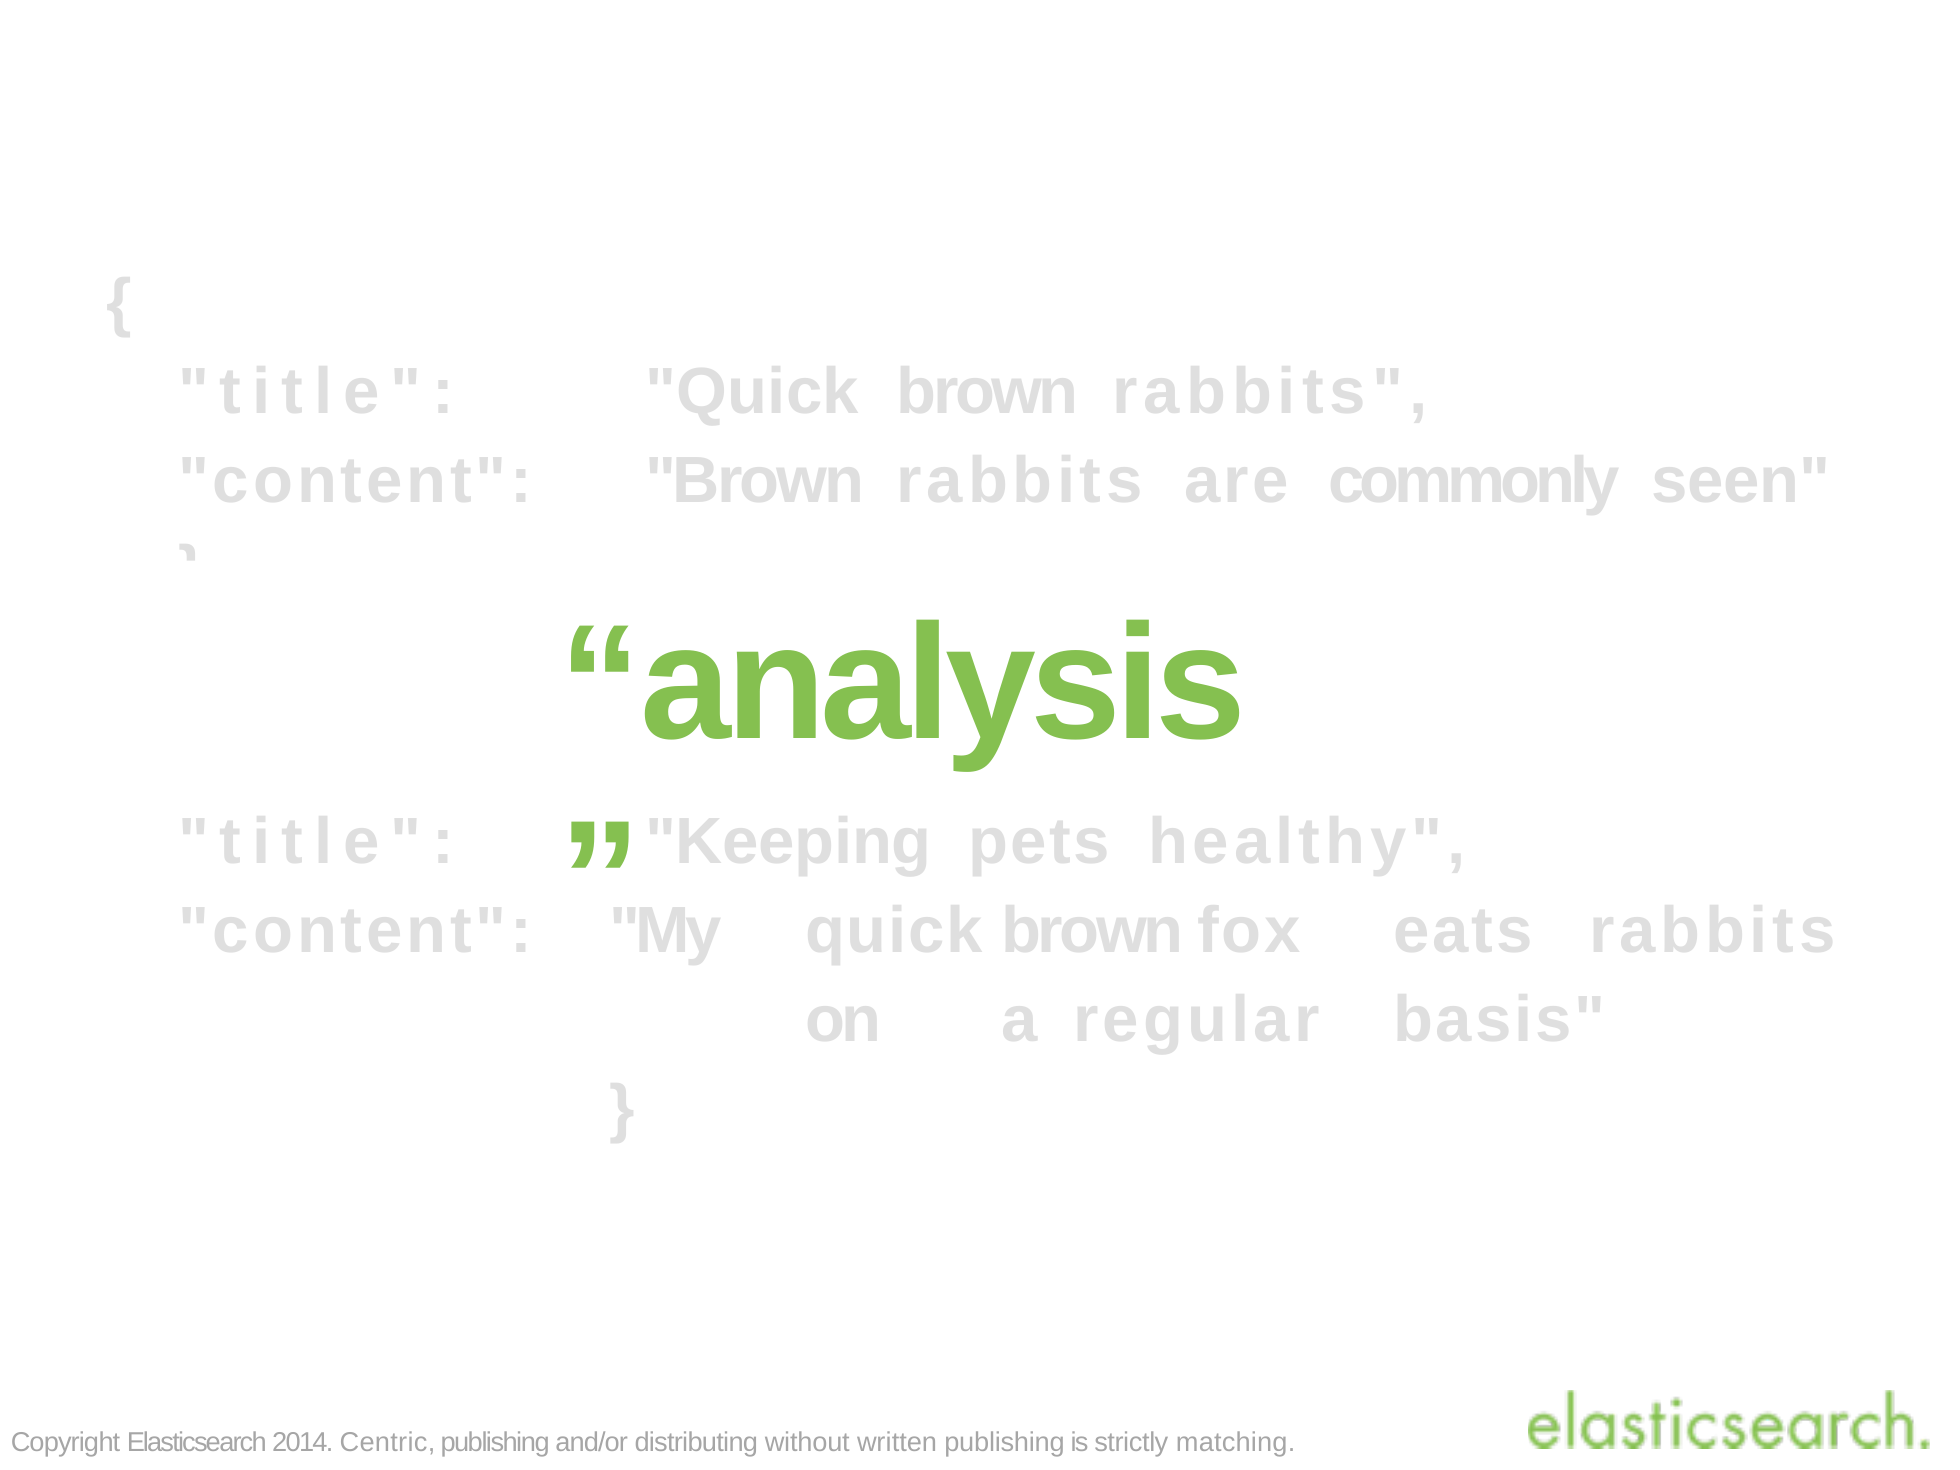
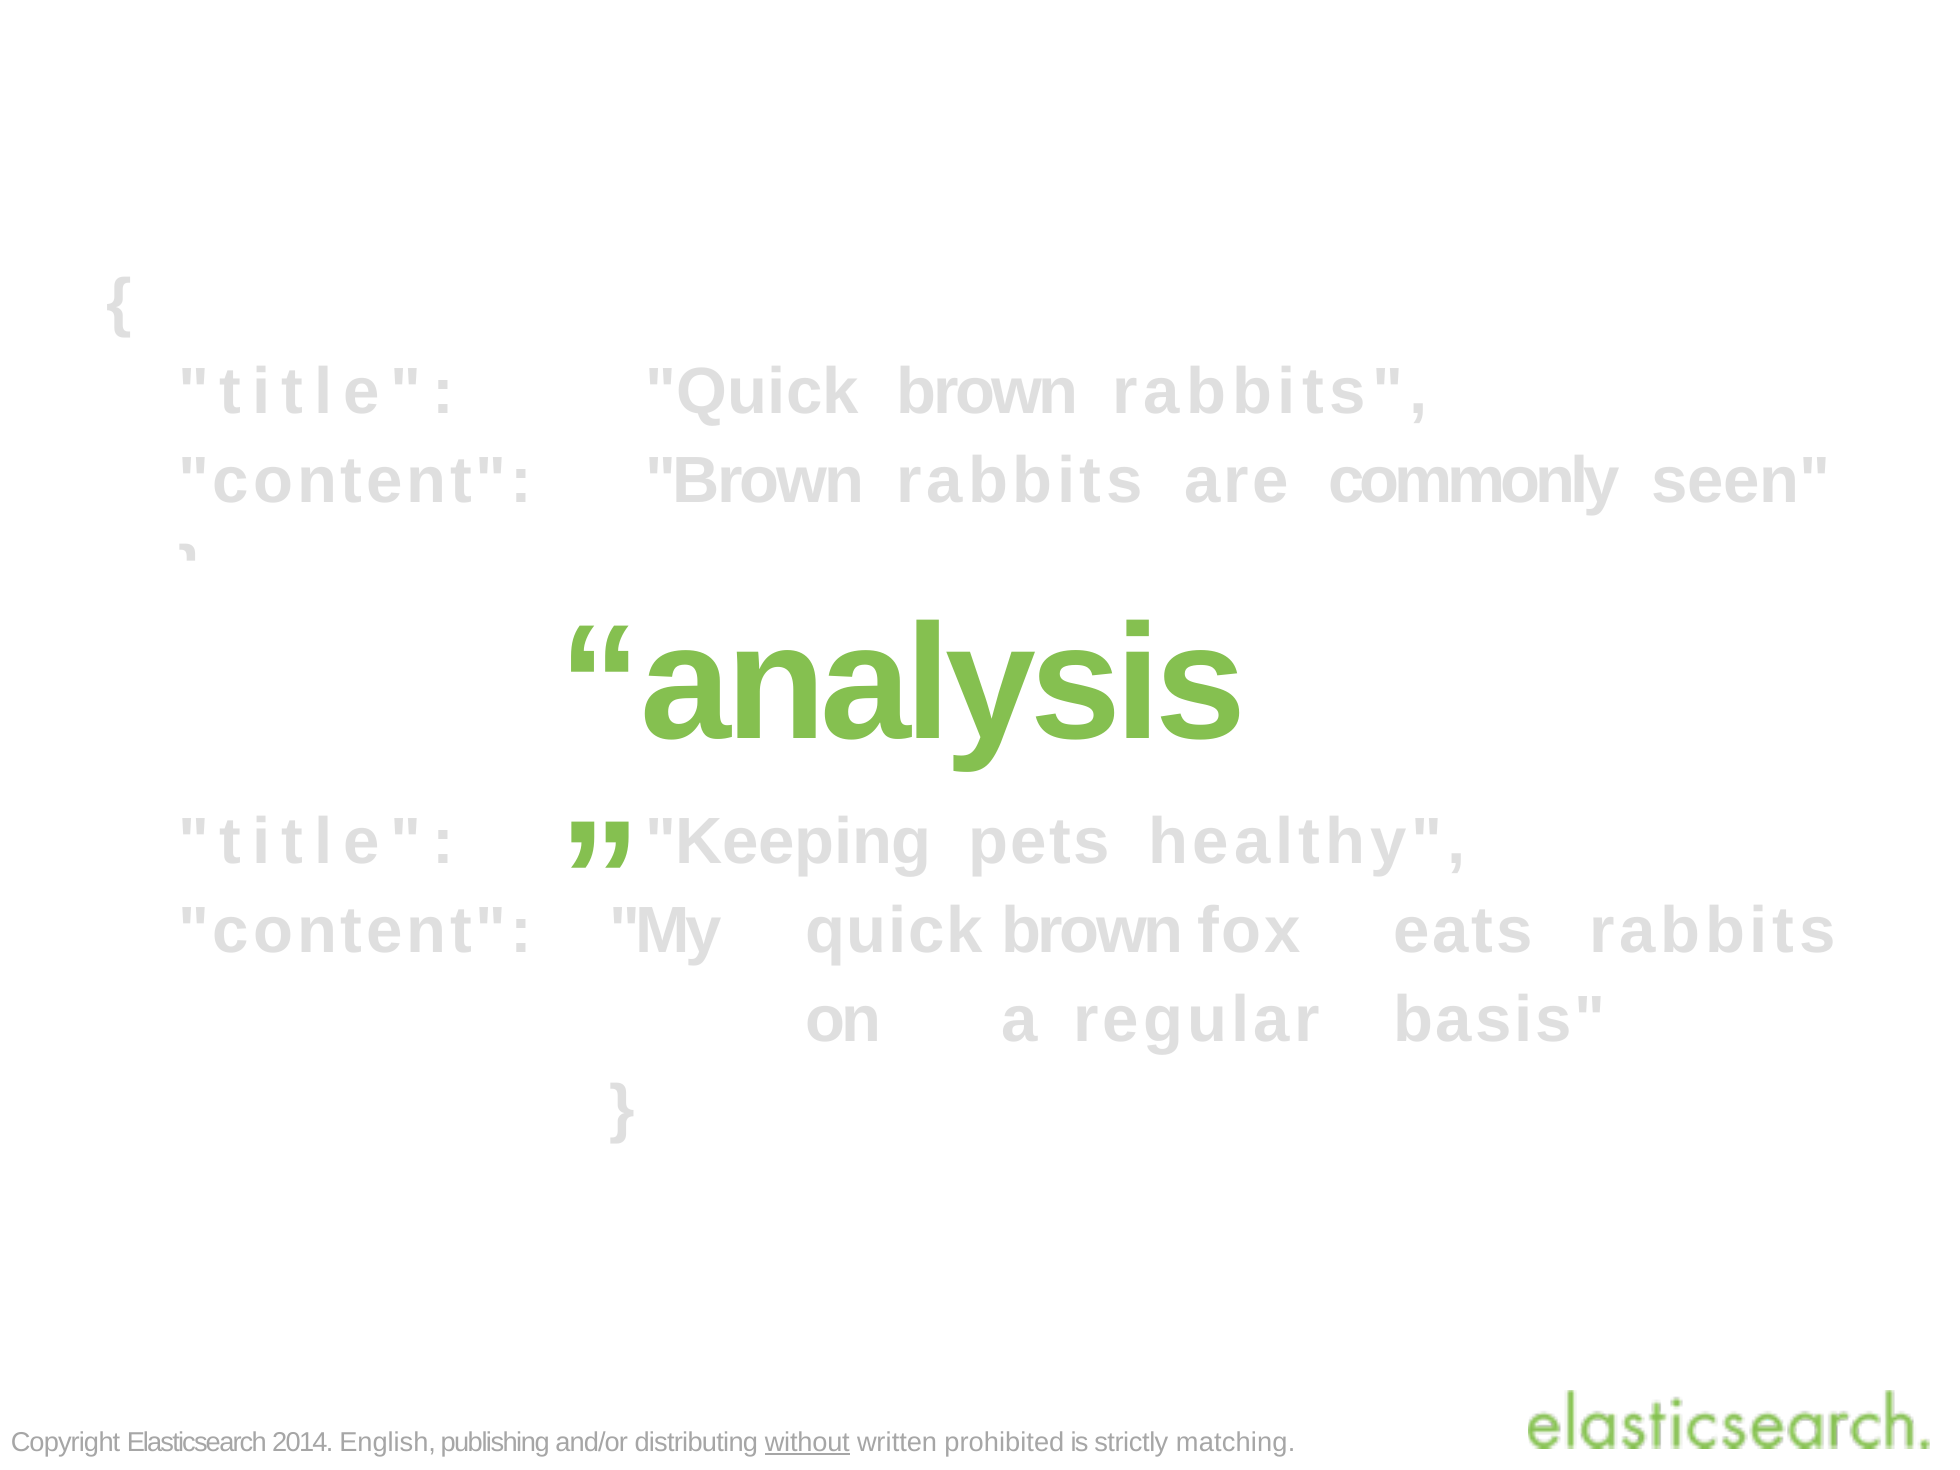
Centric: Centric -> English (388, 1442)
without underline: none -> present (807, 1442)
written publishing: publishing -> prohibited (1004, 1442)
